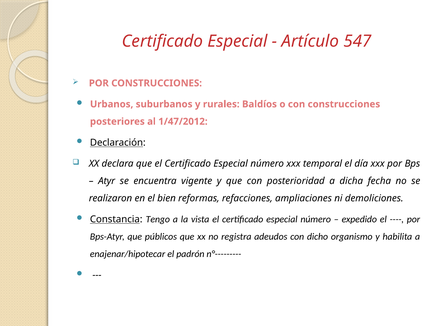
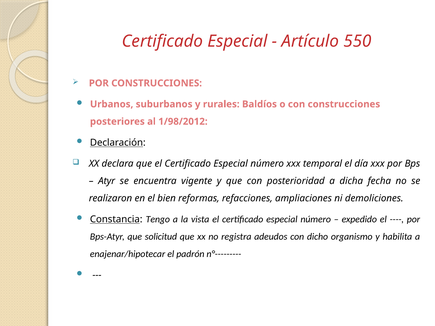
547: 547 -> 550 (357, 41)
1/47/2012: 1/47/2012 -> 1/98/2012 (183, 122)
públicos: públicos -> solicitud (161, 237)
